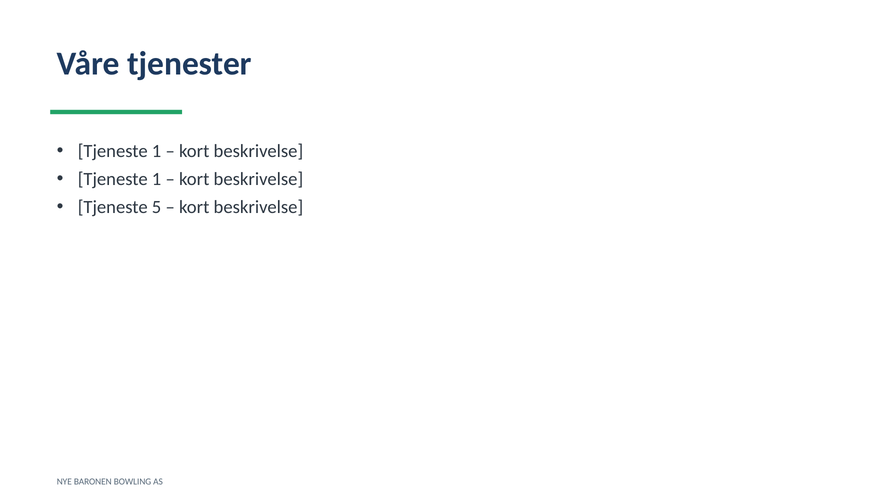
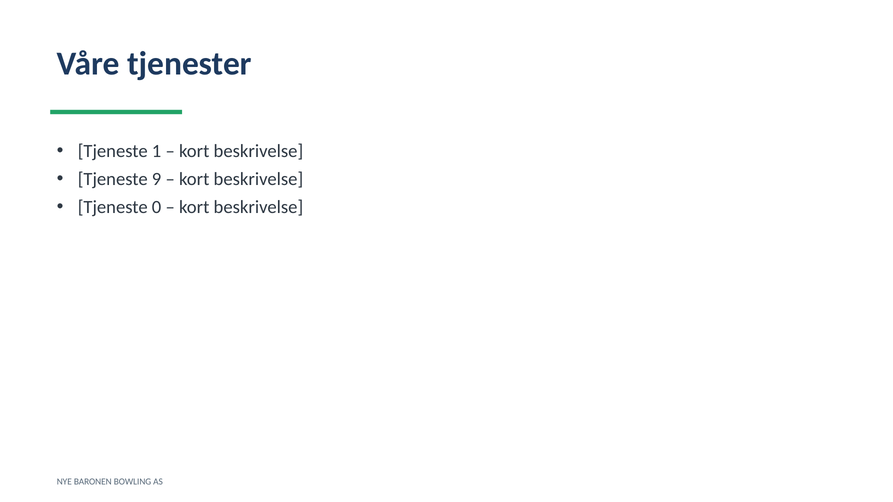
1: 1 -> 9 (157, 179)
5: 5 -> 0 (157, 207)
